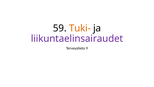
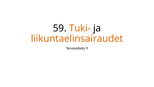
liikuntaelinsairaudet colour: purple -> orange (77, 38)
